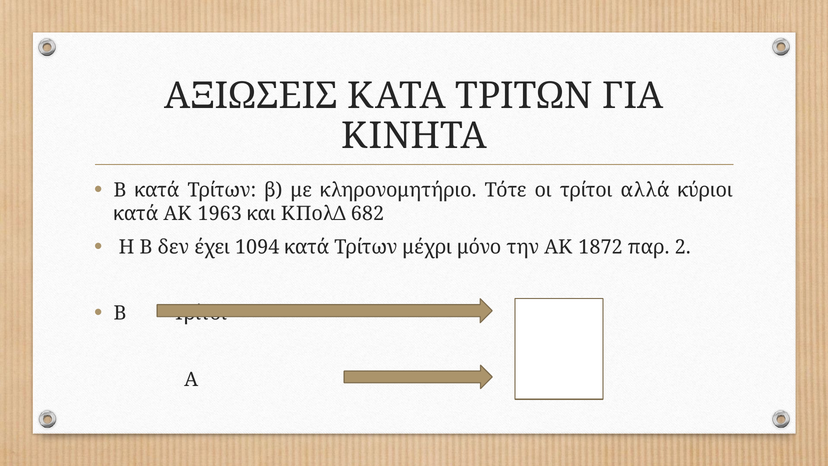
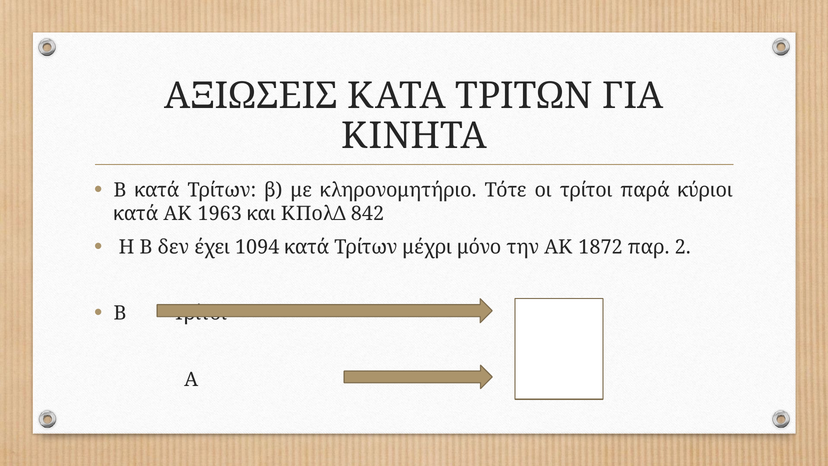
αλλά: αλλά -> παρά (645, 190)
682: 682 -> 842 (367, 214)
